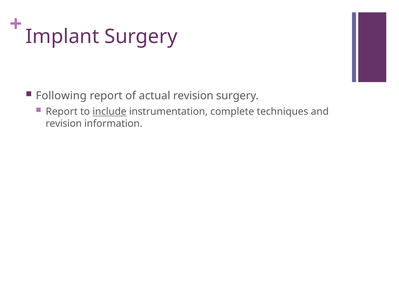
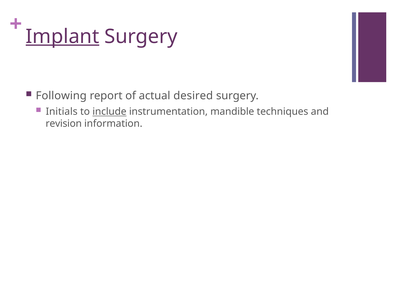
Implant underline: none -> present (62, 36)
actual revision: revision -> desired (193, 96)
Report: Report -> Initials (62, 112)
complete: complete -> mandible (232, 112)
